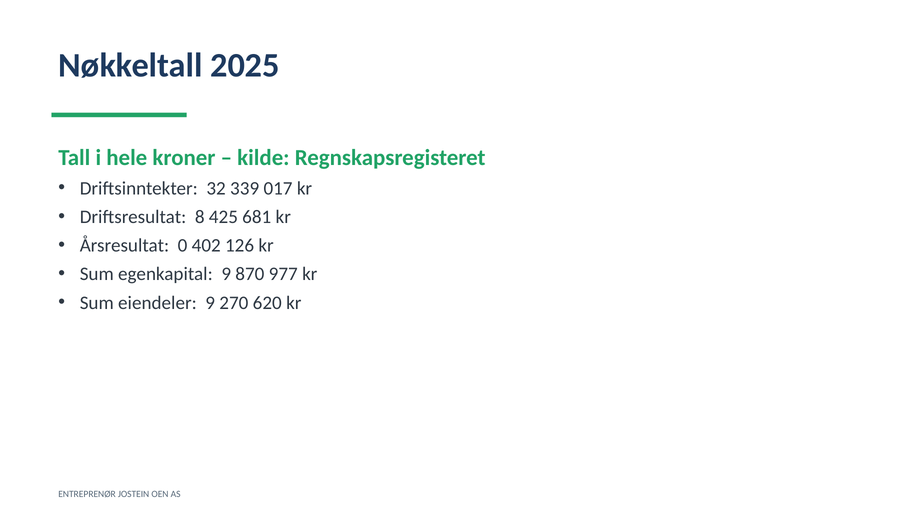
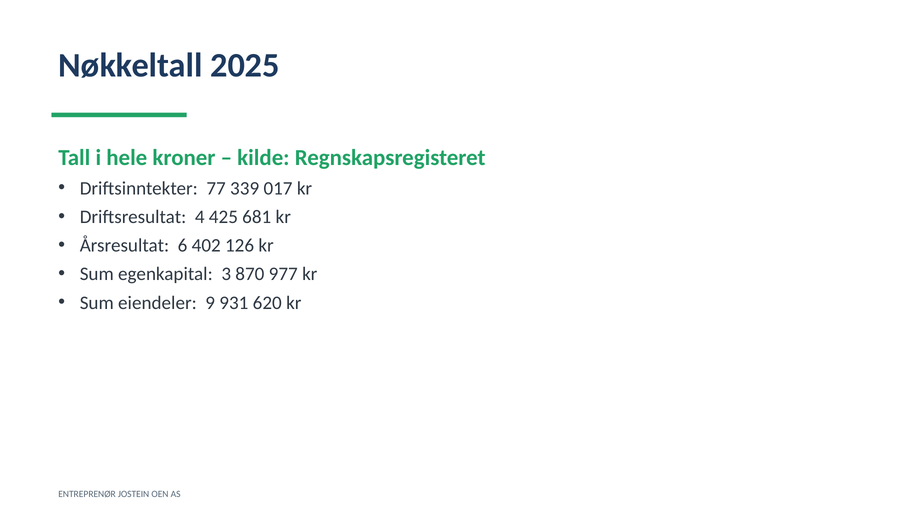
32: 32 -> 77 (216, 188)
8: 8 -> 4 (200, 217)
0: 0 -> 6 (183, 246)
egenkapital 9: 9 -> 3 (226, 274)
270: 270 -> 931 (234, 303)
